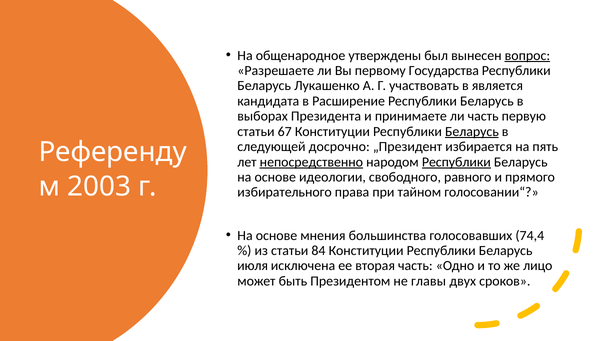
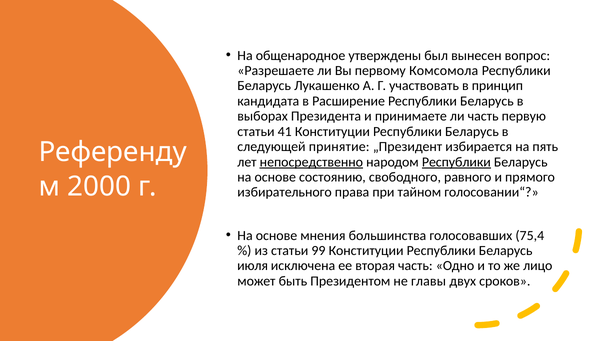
вопрос underline: present -> none (527, 56)
Государства: Государства -> Комсомола (444, 71)
является: является -> принцип (497, 86)
67: 67 -> 41 (285, 132)
Беларусь underline: present -> none (472, 132)
досрочно: досрочно -> принятие (339, 147)
идеологии: идеологии -> состоянию (332, 177)
2003: 2003 -> 2000 (99, 187)
74,4: 74,4 -> 75,4 (530, 236)
84: 84 -> 99 (318, 251)
